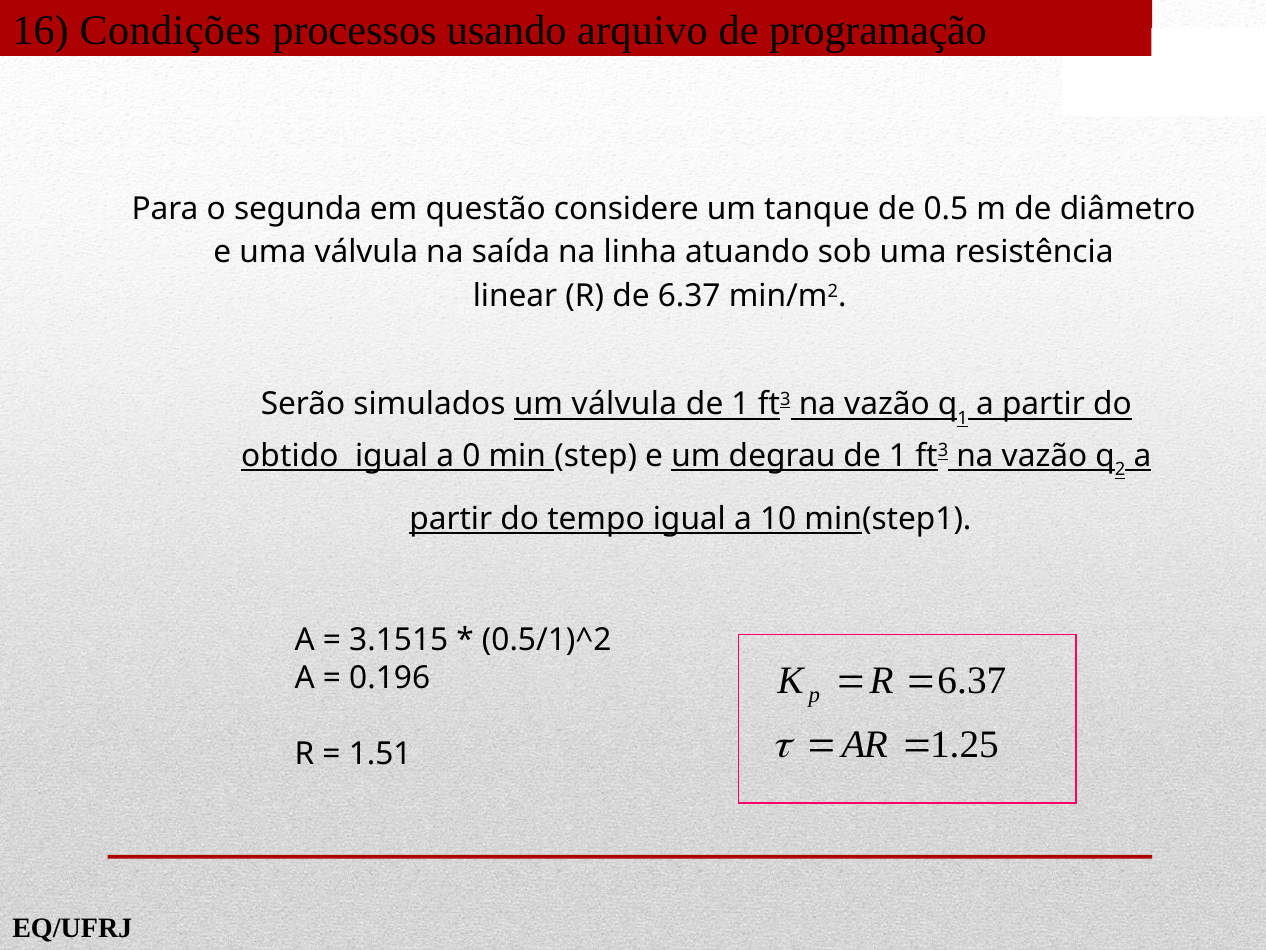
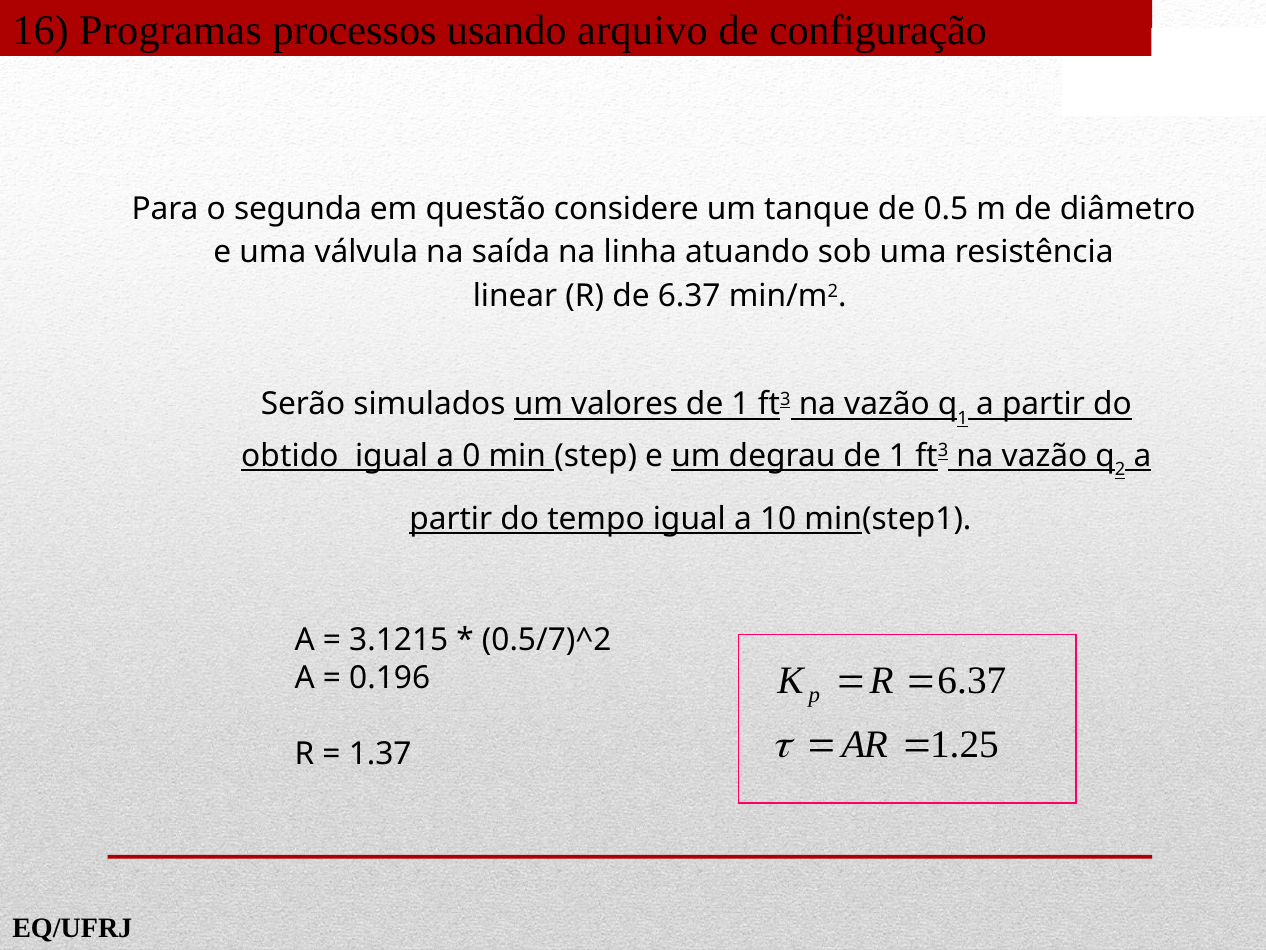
Condições: Condições -> Programas (170, 31)
programação: programação -> configuração (878, 31)
um válvula: válvula -> valores (625, 404)
3.1515: 3.1515 -> 3.1215 (399, 640)
0.5/1)^2: 0.5/1)^2 -> 0.5/7)^2 (547, 640)
1.51: 1.51 -> 1.37 (380, 754)
